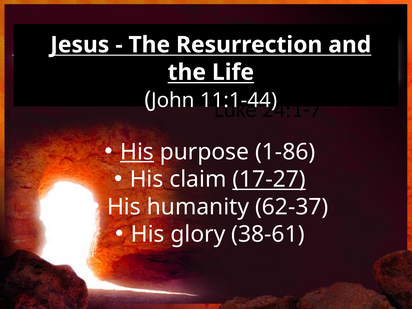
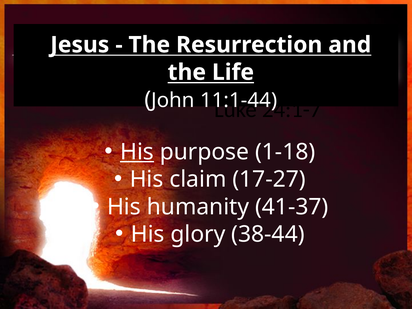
1-86: 1-86 -> 1-18 (285, 152)
17-27 underline: present -> none (269, 179)
62-37: 62-37 -> 41-37 (292, 207)
38-61: 38-61 -> 38-44 (268, 234)
